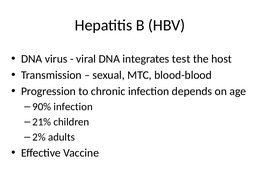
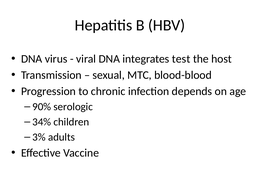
90% infection: infection -> serologic (73, 107)
21%: 21% -> 34% (42, 122)
2%: 2% -> 3% (39, 137)
